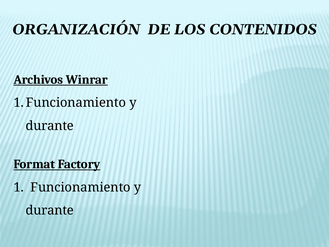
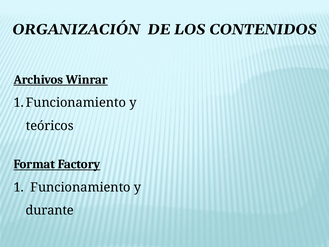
durante: durante -> teóricos (50, 126)
